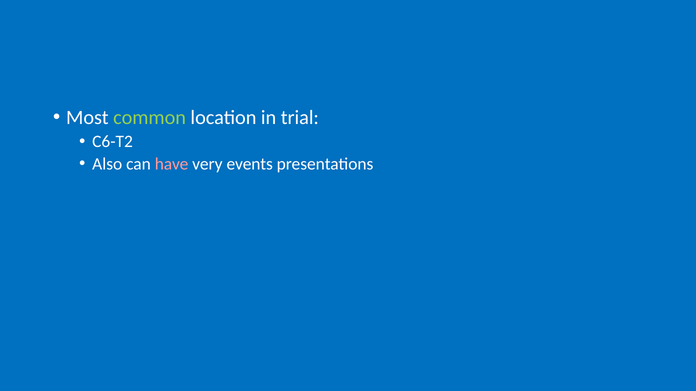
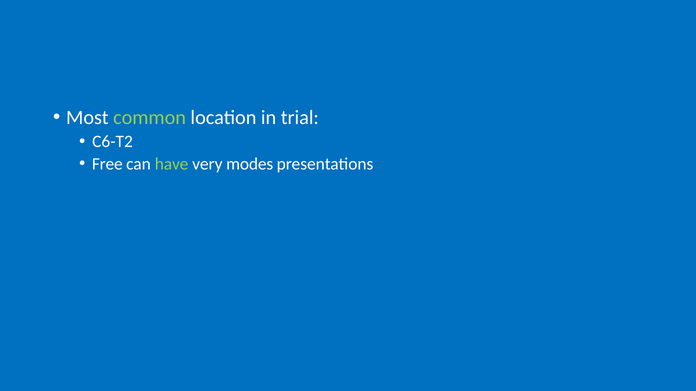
Also: Also -> Free (107, 164)
have colour: pink -> light green (172, 164)
events: events -> modes (250, 164)
